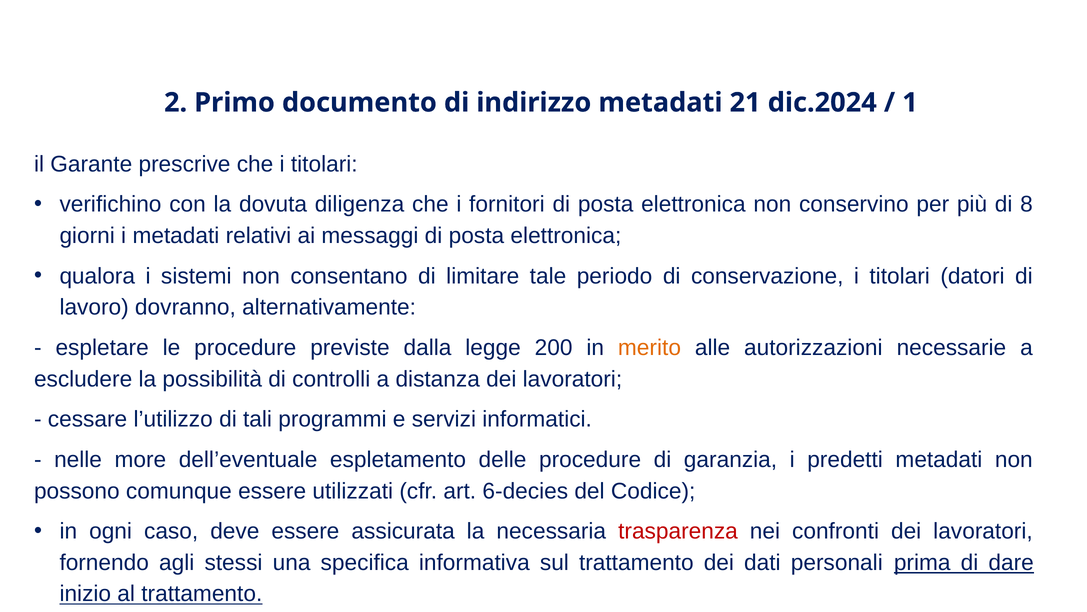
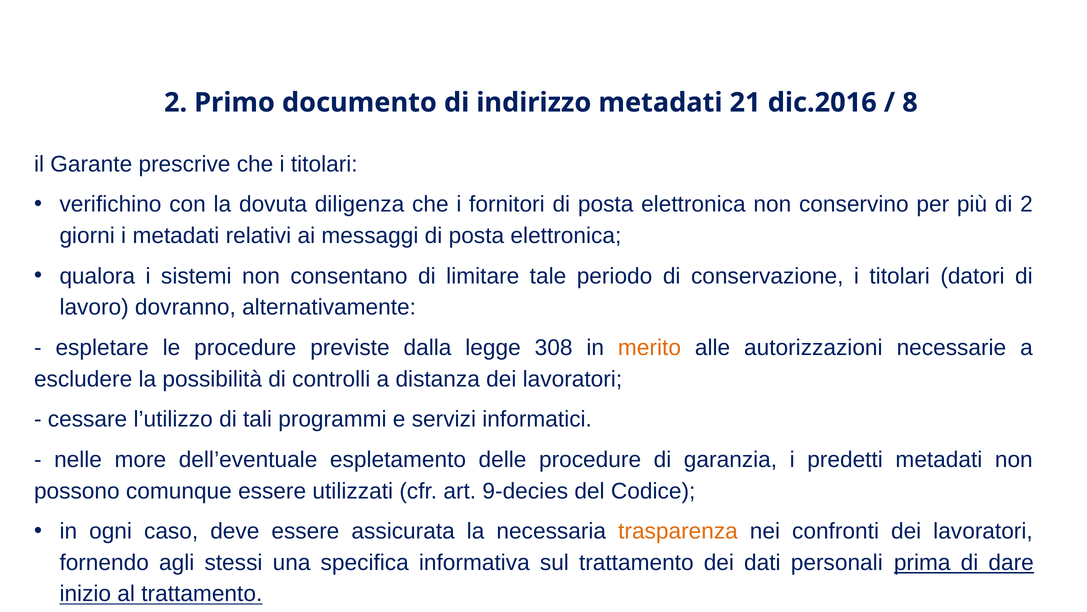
dic.2024: dic.2024 -> dic.2016 (822, 102)
1: 1 -> 8 (910, 102)
di 8: 8 -> 2 (1026, 204)
200: 200 -> 308 (554, 347)
6-decies: 6-decies -> 9-decies (525, 491)
trasparenza colour: red -> orange (678, 531)
